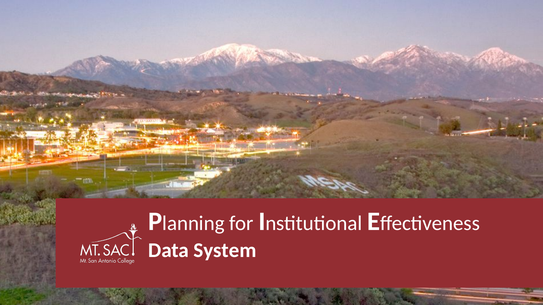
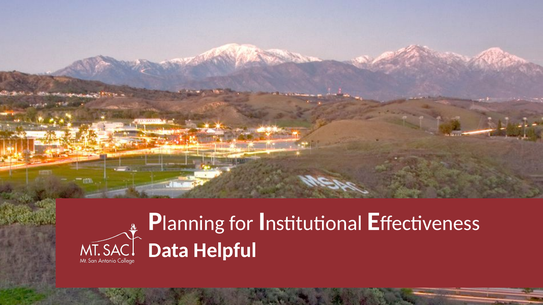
System: System -> Helpful (225, 251)
